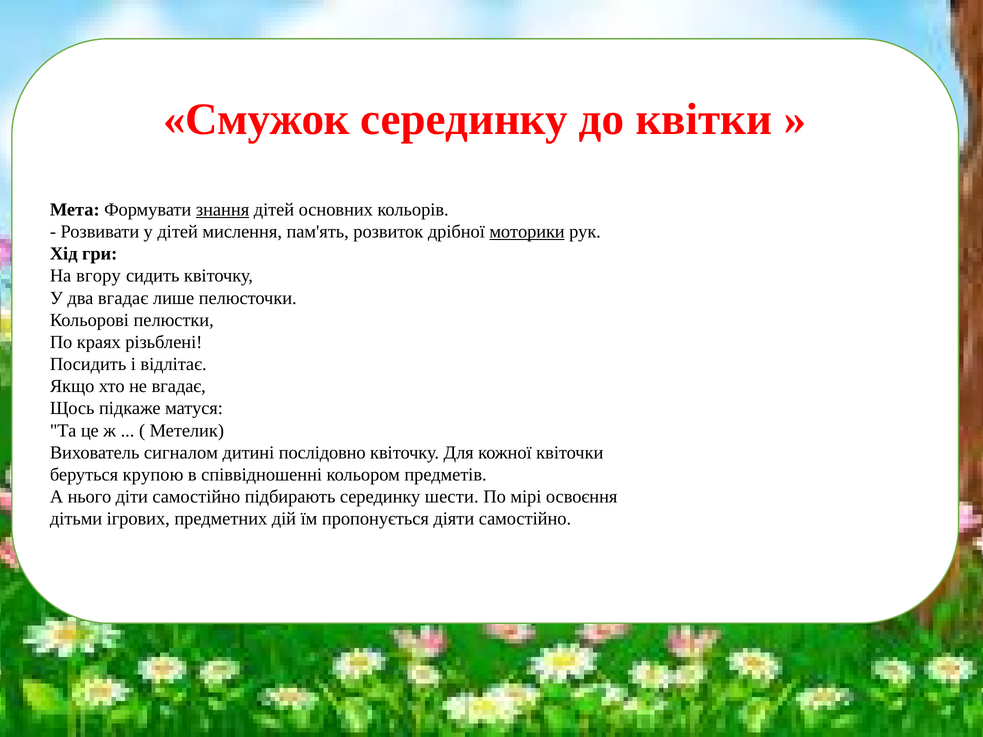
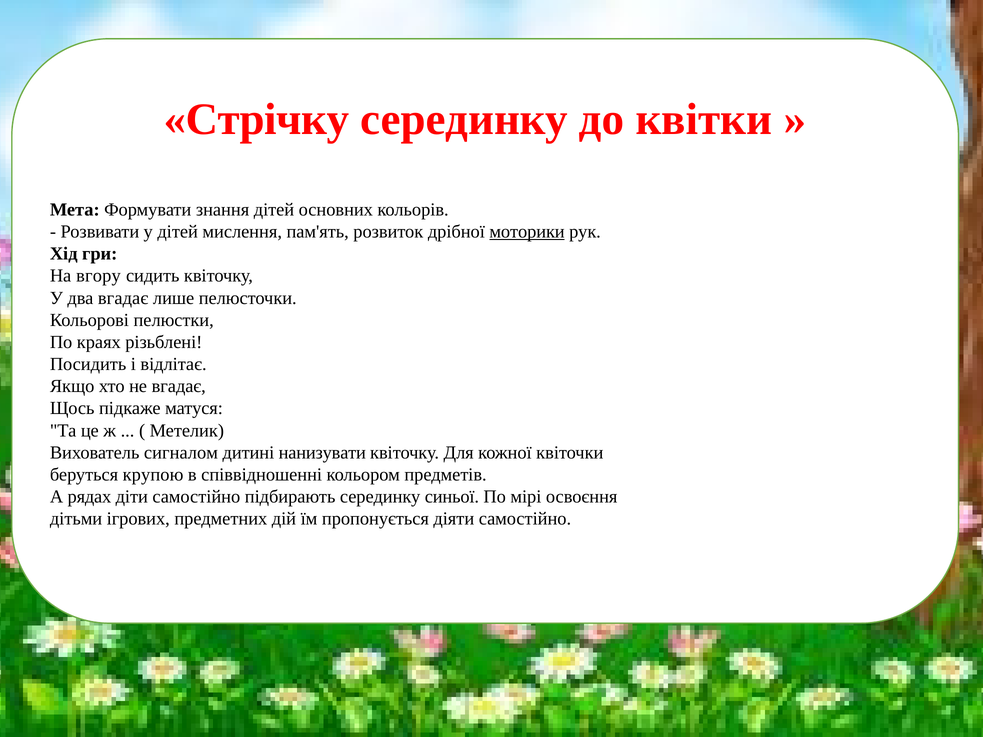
Смужок: Смужок -> Стрічку (257, 119)
знання underline: present -> none (223, 210)
послідовно: послідовно -> нанизувати (322, 453)
нього: нього -> рядах (89, 497)
шести: шести -> синьої (452, 497)
